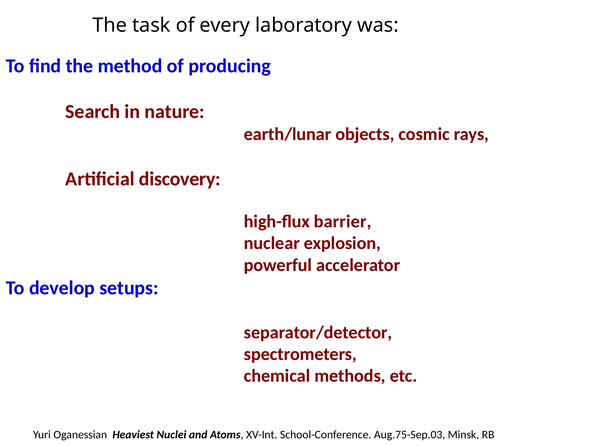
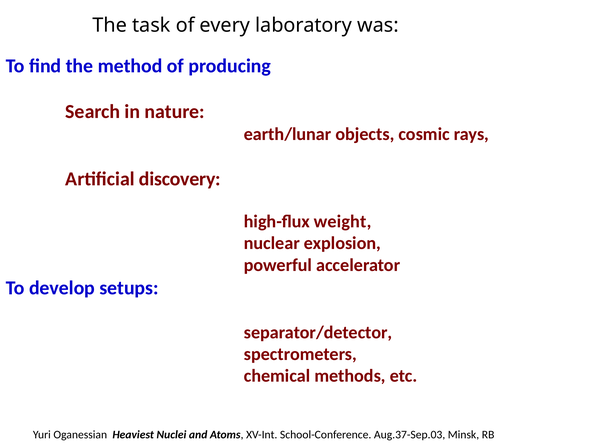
barrier: barrier -> weight (343, 222)
Aug.75-Sep.03: Aug.75-Sep.03 -> Aug.37-Sep.03 (410, 435)
